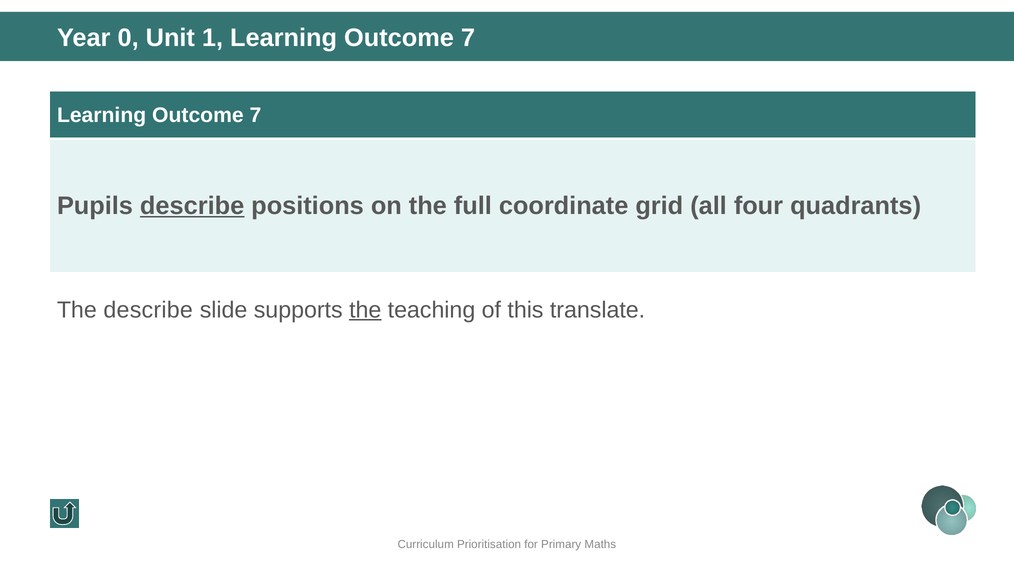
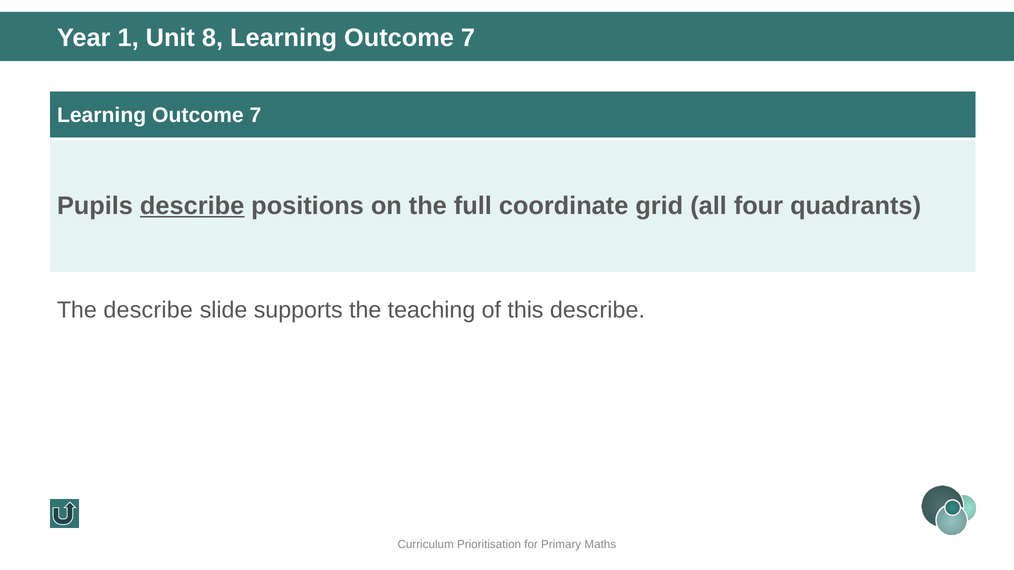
0: 0 -> 1 (128, 38)
1: 1 -> 8 (212, 38)
the underline: present -> none (365, 310)
this translate: translate -> describe (597, 310)
